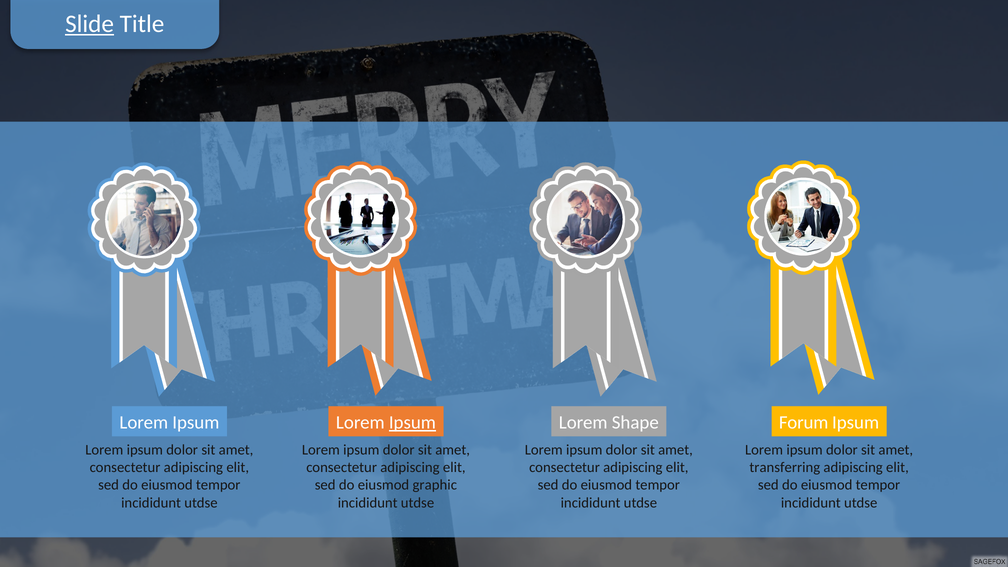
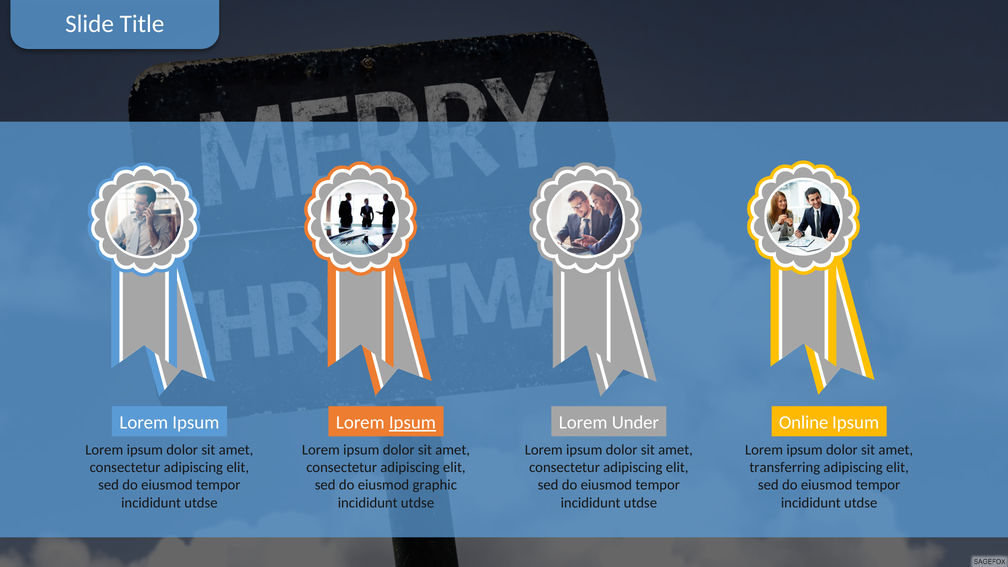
Slide underline: present -> none (90, 24)
Shape: Shape -> Under (635, 423)
Forum: Forum -> Online (804, 423)
